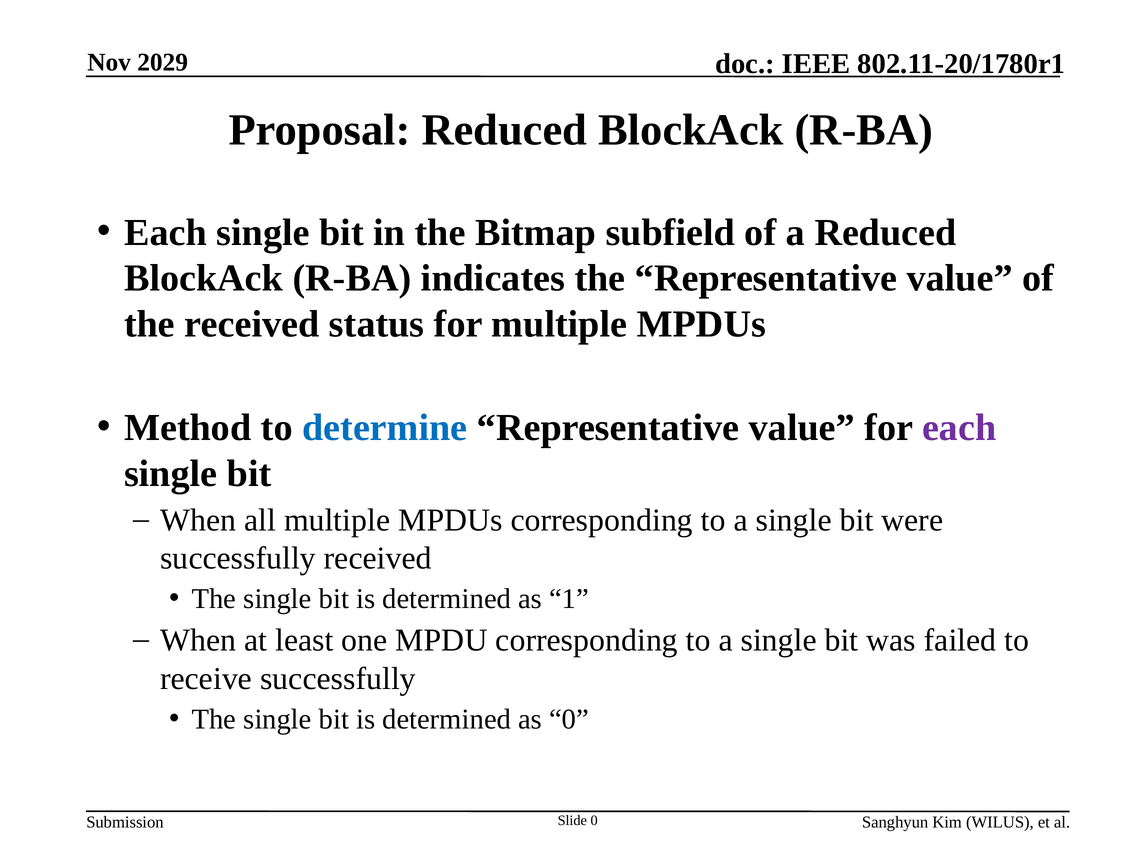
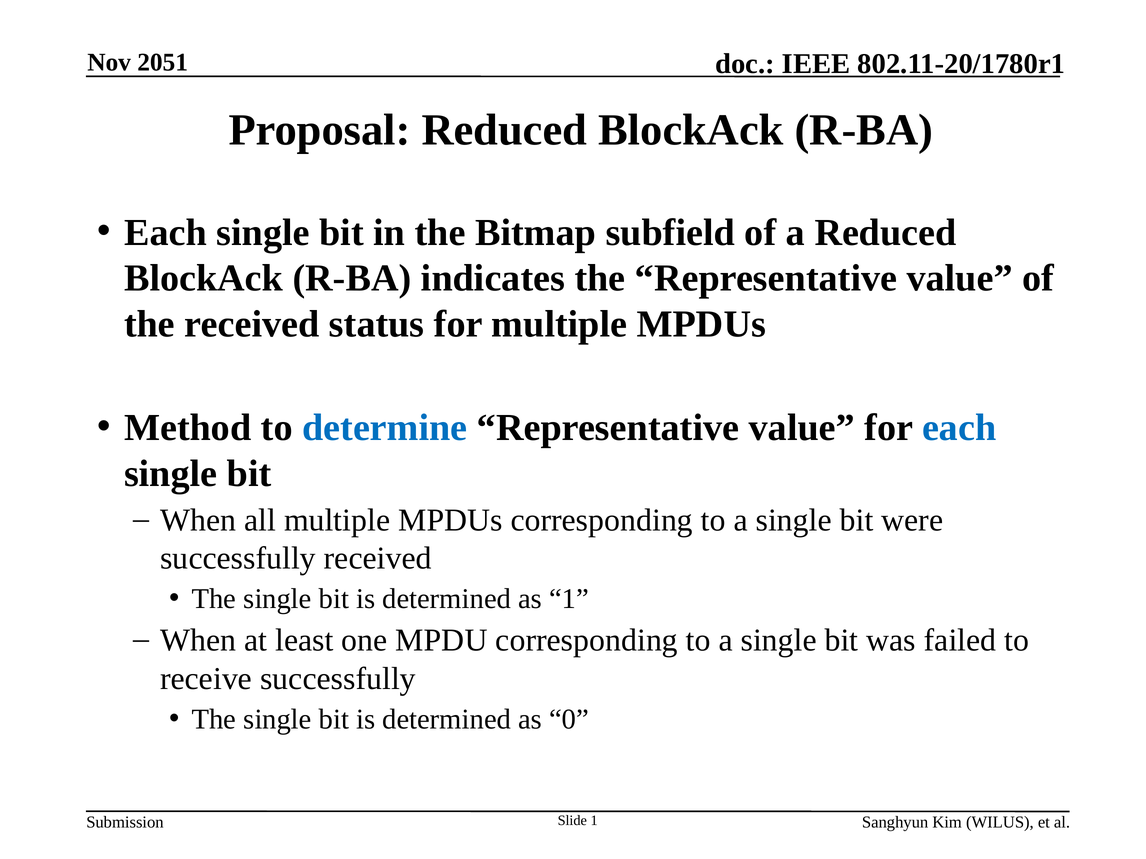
2029: 2029 -> 2051 (163, 62)
each colour: purple -> blue (959, 428)
Slide 0: 0 -> 1 (594, 821)
